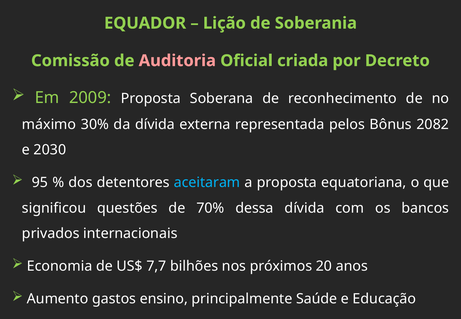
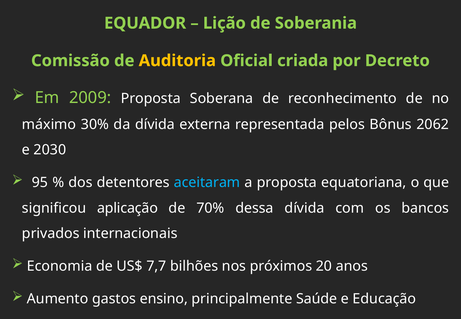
Auditoria colour: pink -> yellow (177, 61)
2082: 2082 -> 2062 (433, 124)
questões: questões -> aplicação (128, 208)
